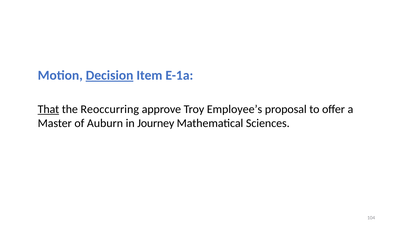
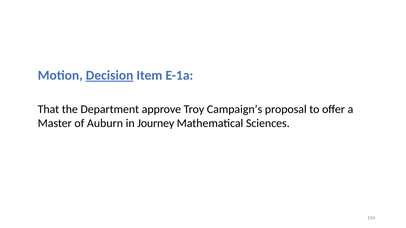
That underline: present -> none (48, 109)
Reoccurring: Reoccurring -> Department (110, 109)
Employee’s: Employee’s -> Campaign’s (235, 109)
